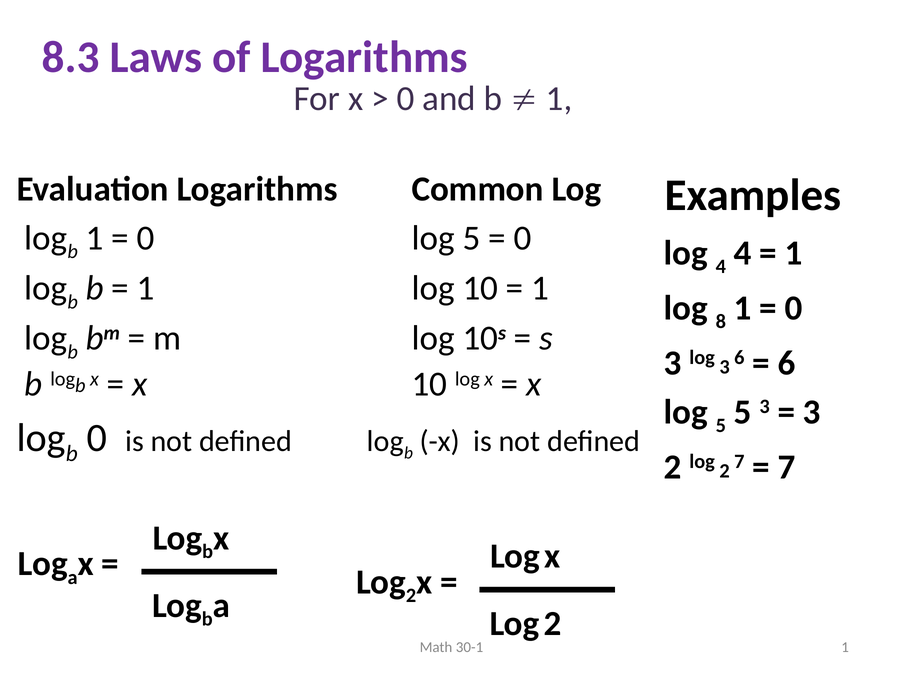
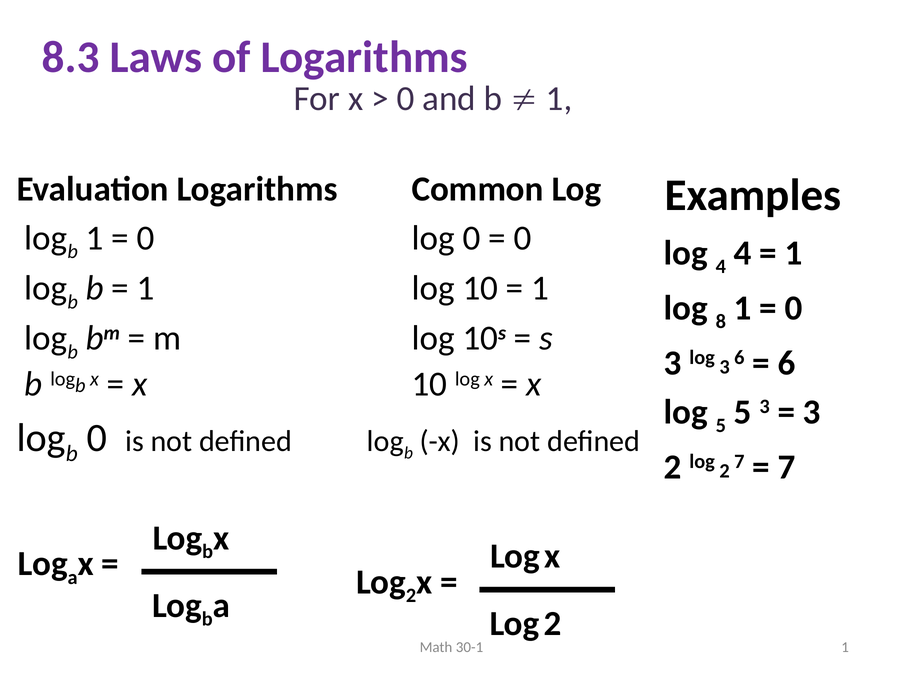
0 log 5: 5 -> 0 (471, 238)
